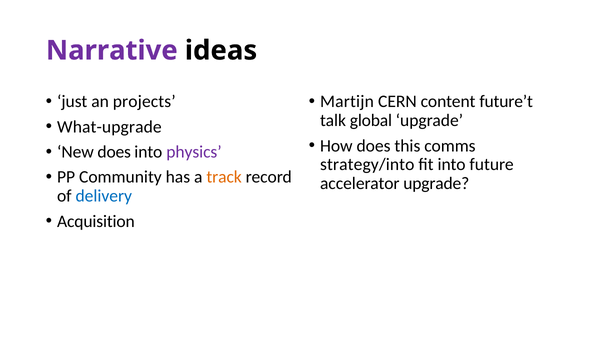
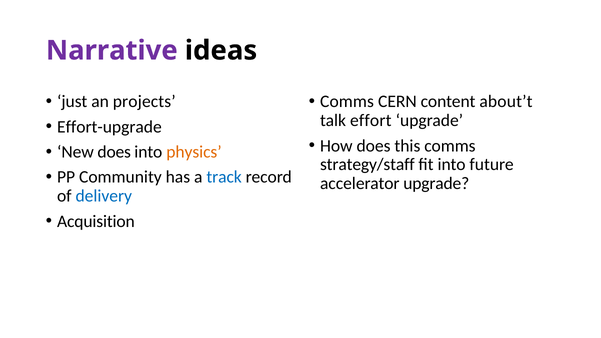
Martijn: Martijn -> Comms (347, 102)
future’t: future’t -> about’t (506, 102)
global: global -> effort (371, 121)
What-upgrade: What-upgrade -> Effort-upgrade (109, 127)
physics colour: purple -> orange (194, 152)
strategy/into: strategy/into -> strategy/staff (367, 165)
track colour: orange -> blue (224, 177)
